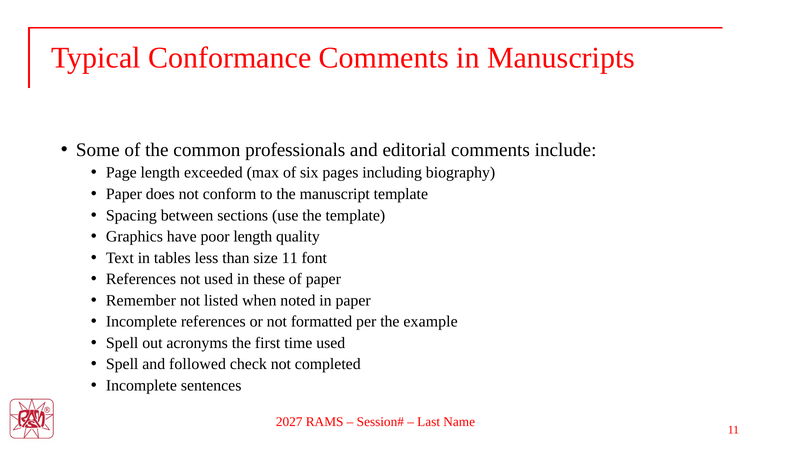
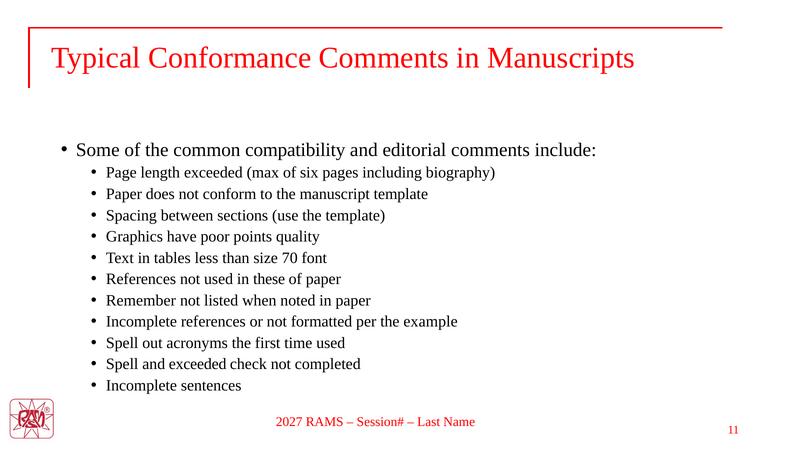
professionals: professionals -> compatibility (295, 150)
poor length: length -> points (253, 237)
size 11: 11 -> 70 (290, 258)
and followed: followed -> exceeded (198, 364)
